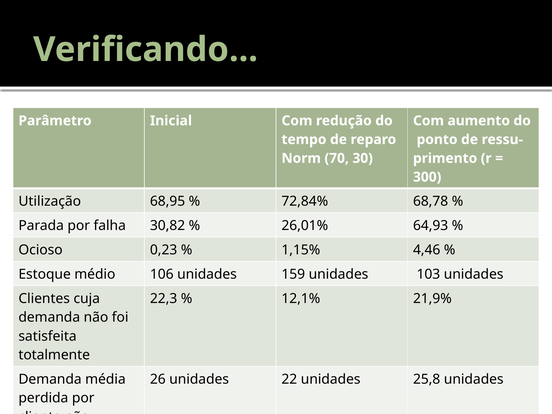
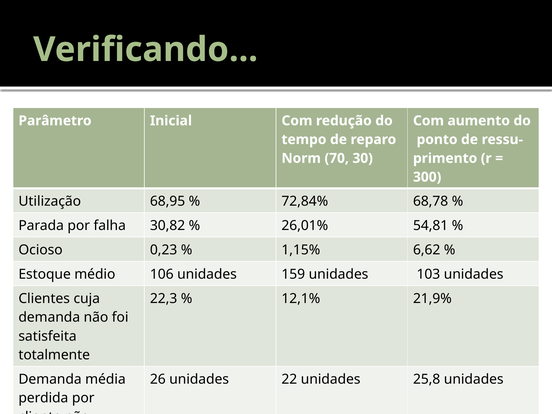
64,93: 64,93 -> 54,81 (431, 226)
4,46: 4,46 -> 6,62 (427, 250)
